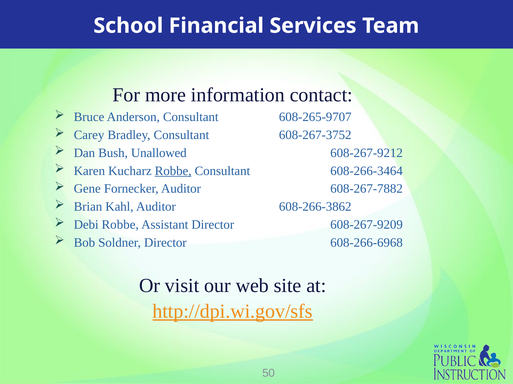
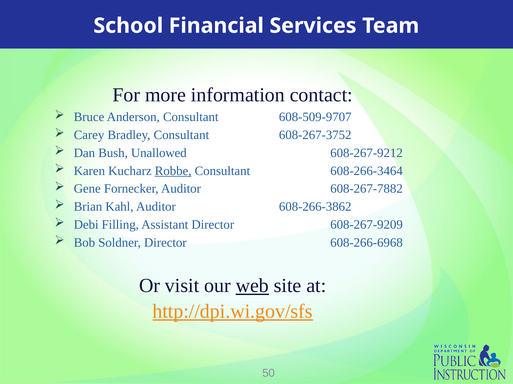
608-265-9707: 608-265-9707 -> 608-509-9707 (315, 117)
Debi Robbe: Robbe -> Filling (120, 225)
web underline: none -> present (252, 286)
